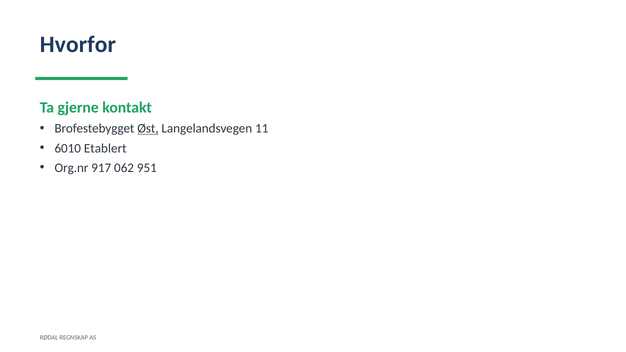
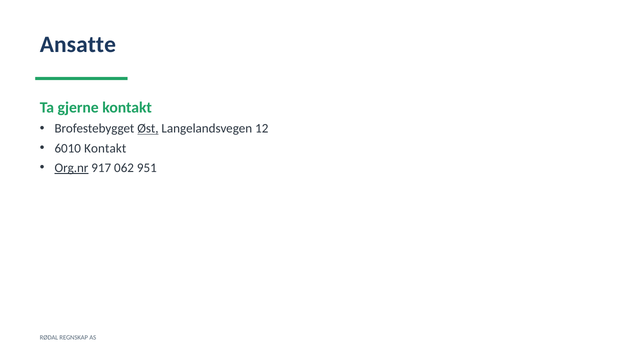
Hvorfor: Hvorfor -> Ansatte (78, 45)
11: 11 -> 12 (262, 129)
6010 Etablert: Etablert -> Kontakt (105, 148)
Org.nr underline: none -> present (71, 168)
